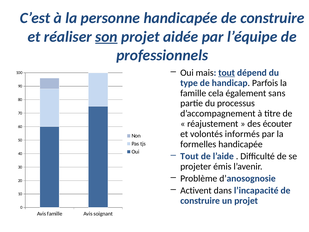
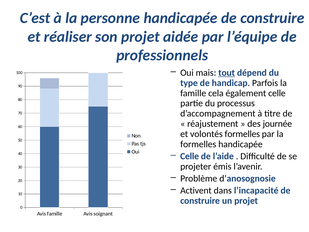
son underline: present -> none (106, 37)
également sans: sans -> celle (277, 93)
écouter: écouter -> journée (277, 124)
volontés informés: informés -> formelles (242, 134)
Tout: Tout -> Celle (190, 156)
